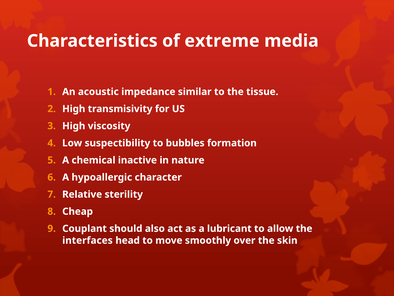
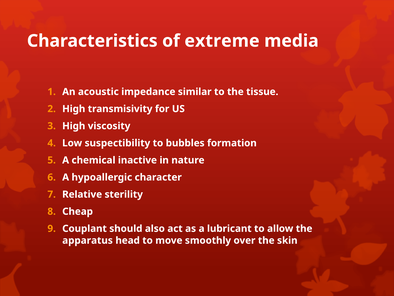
interfaces: interfaces -> apparatus (88, 240)
